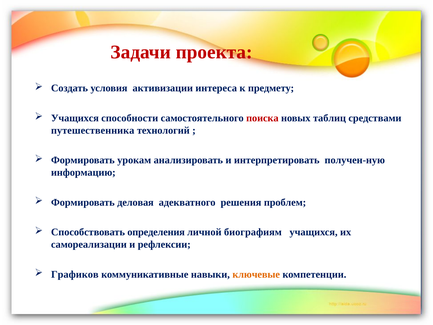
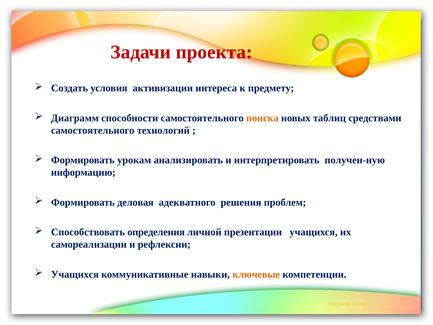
Учащихся: Учащихся -> Диаграмм (75, 118)
поиска colour: red -> orange (262, 118)
путешественника: путешественника -> самостоятельного (93, 130)
биографиям: биографиям -> презентации (253, 232)
Графиков: Графиков -> Учащихся (75, 274)
